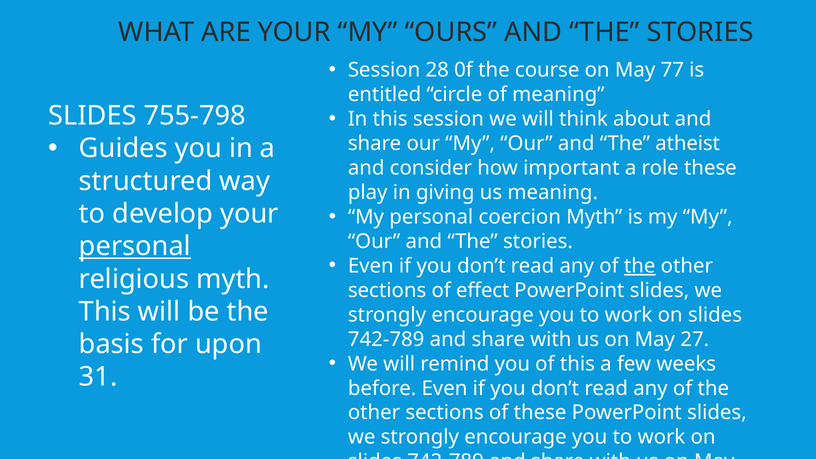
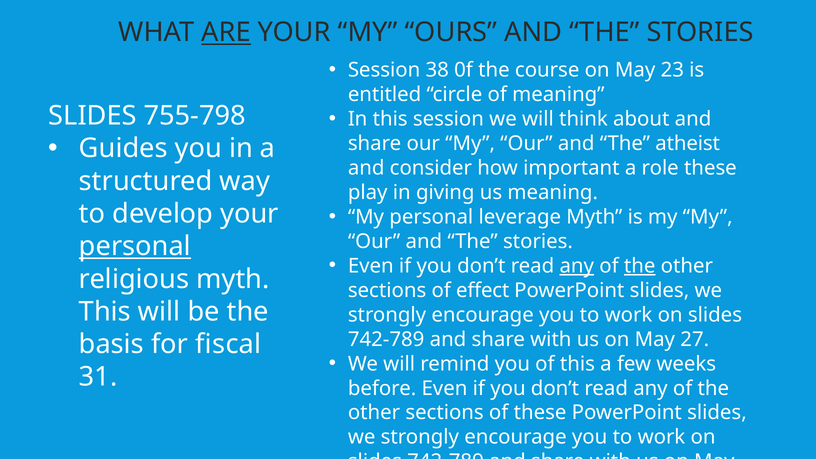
ARE underline: none -> present (226, 32)
28: 28 -> 38 (437, 70)
77: 77 -> 23 (672, 70)
coercion: coercion -> leverage (520, 217)
any underline: none -> present (577, 266)
upon: upon -> fiscal (228, 344)
